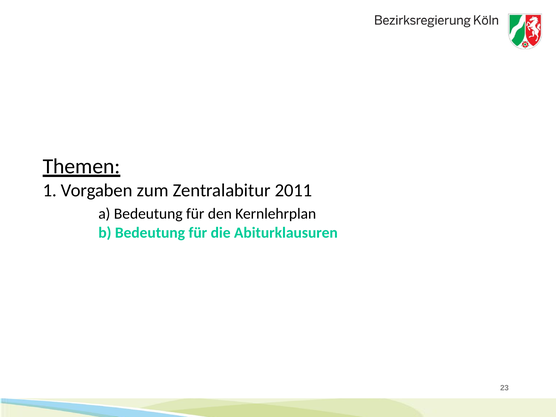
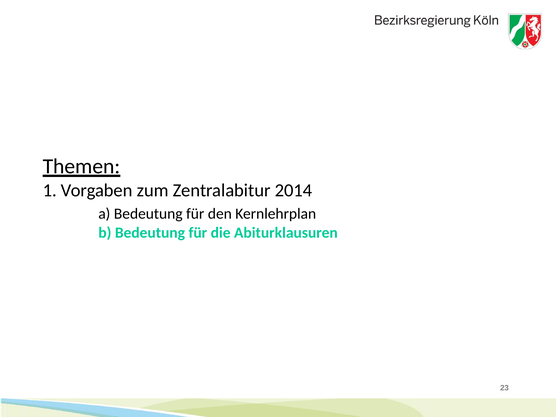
2011: 2011 -> 2014 (294, 190)
